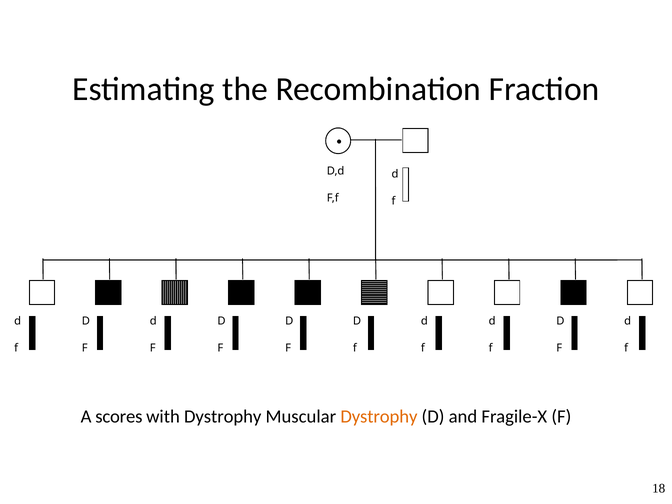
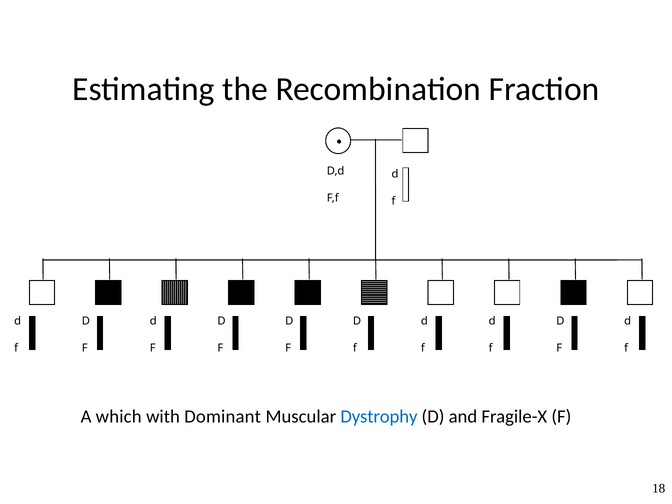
scores: scores -> which (119, 417)
with Dystrophy: Dystrophy -> Dominant (223, 417)
Dystrophy colour: orange -> blue (379, 417)
